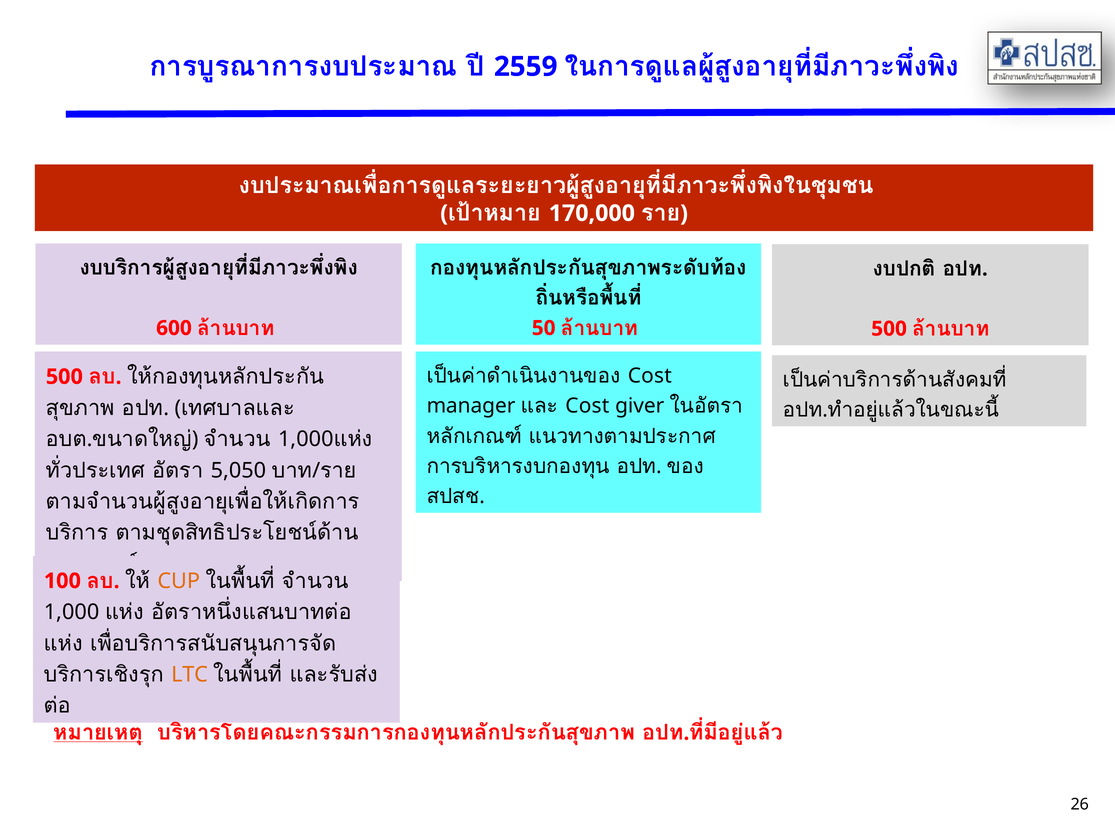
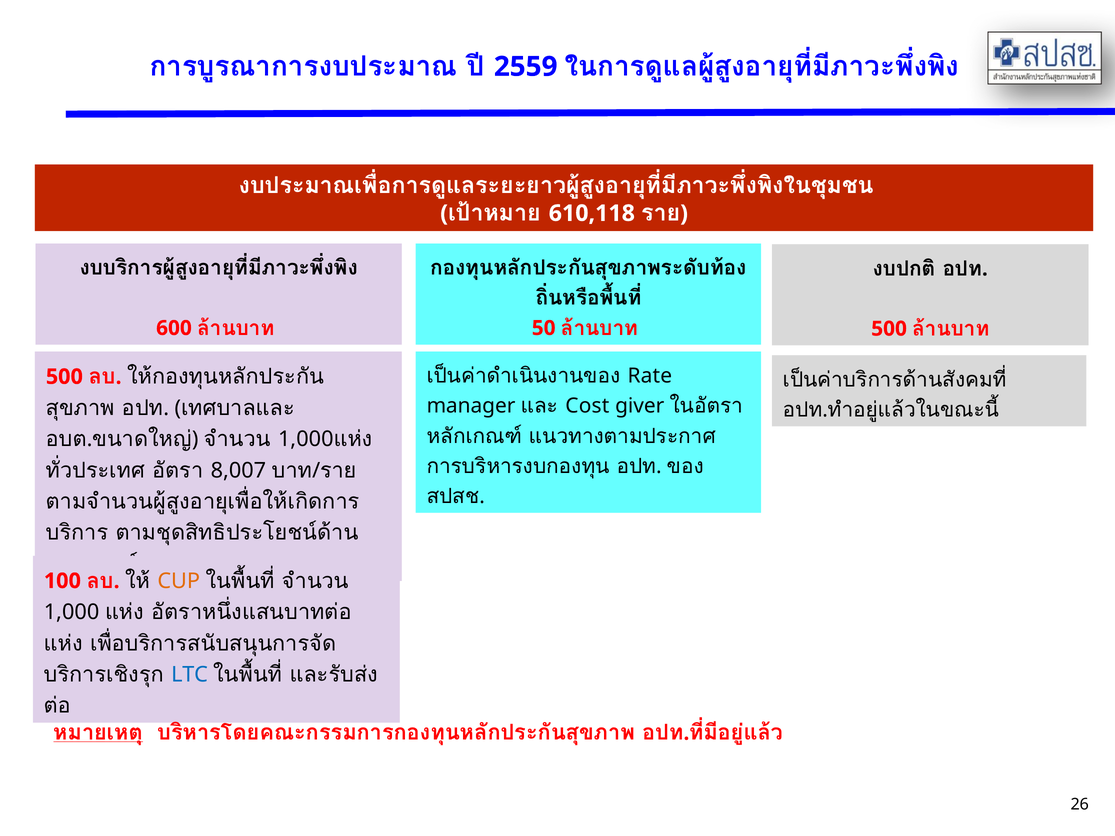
170,000: 170,000 -> 610,118 (592, 213)
Cost: Cost -> Rate (650, 376)
5,050: 5,050 -> 8,007 (238, 470)
LTC colour: orange -> blue (190, 675)
